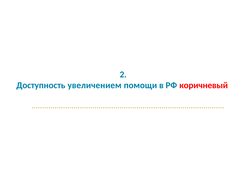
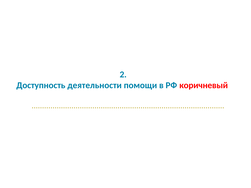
увеличением: увеличением -> деятельности (95, 85)
